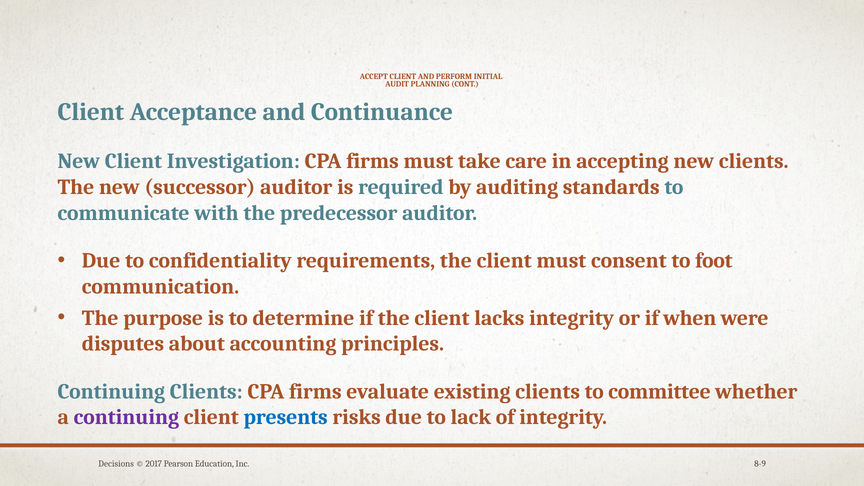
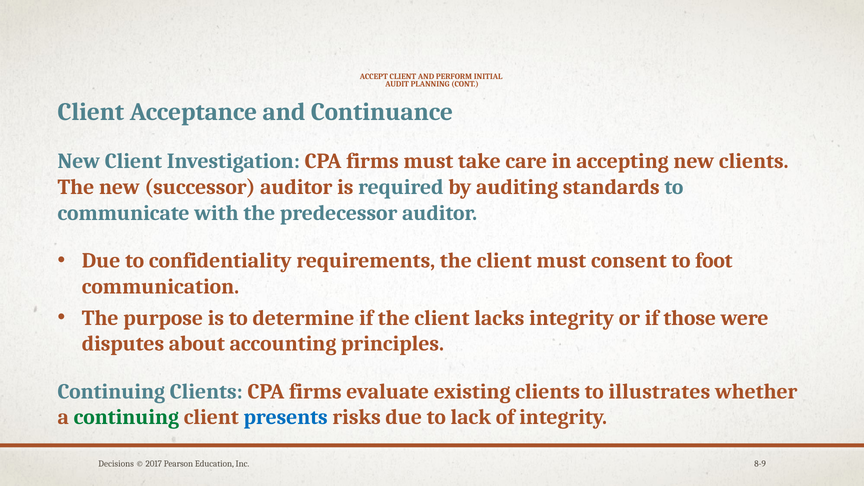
when: when -> those (690, 318)
committee: committee -> illustrates (659, 391)
continuing colour: purple -> green (126, 417)
